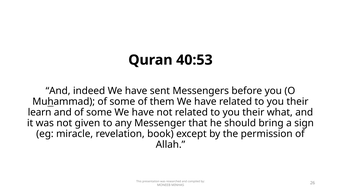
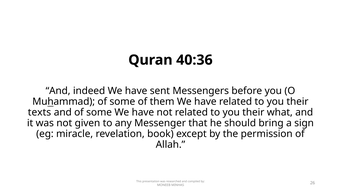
40:53: 40:53 -> 40:36 (194, 60)
learn: learn -> texts (39, 112)
